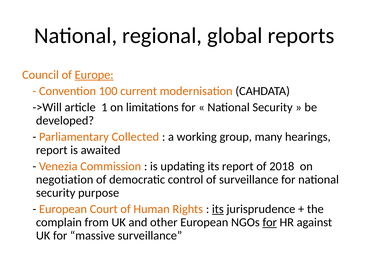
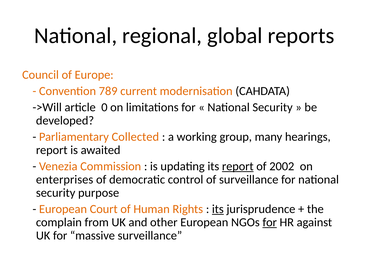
Europe underline: present -> none (94, 75)
100: 100 -> 789 (108, 91)
1: 1 -> 0 (104, 107)
report underline: none -> present (238, 166)
2018: 2018 -> 2002 (282, 166)
negotiation: negotiation -> enterprises (65, 179)
